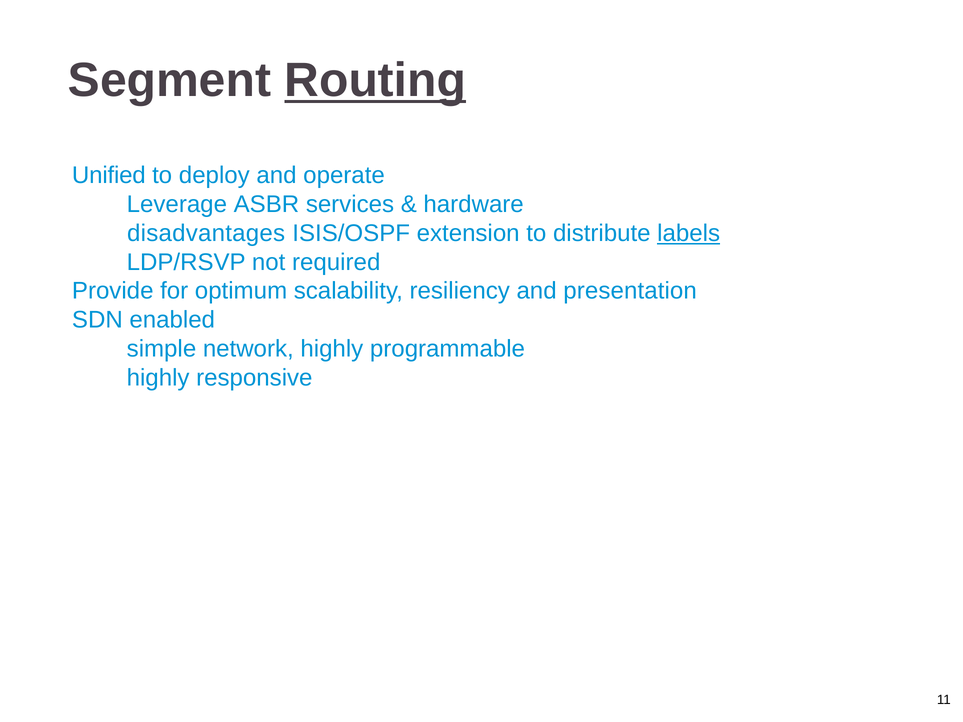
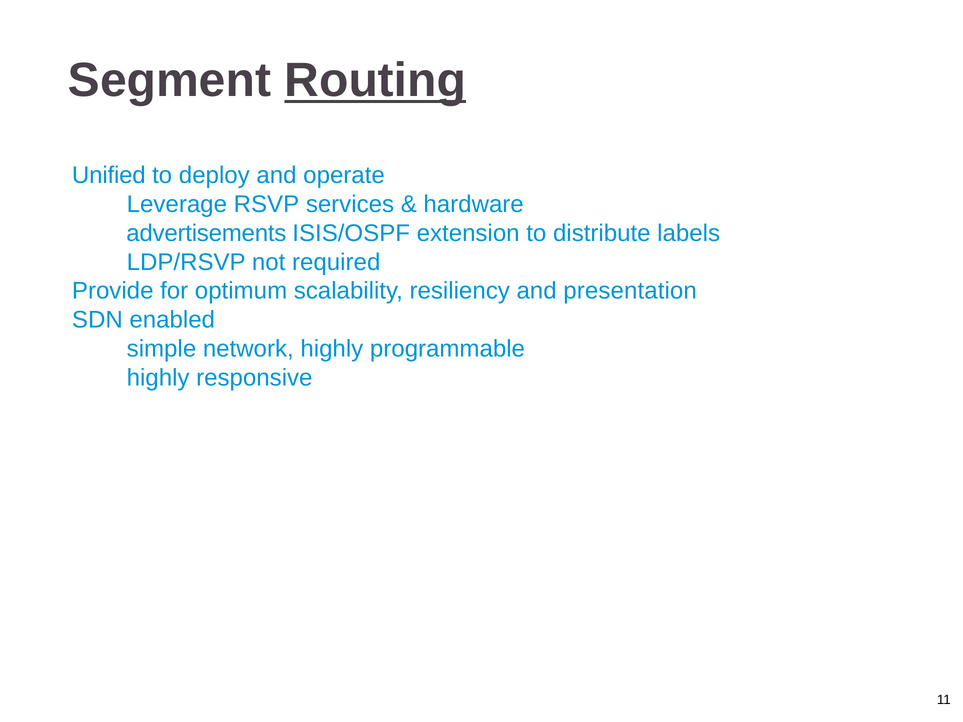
ASBR: ASBR -> RSVP (266, 204)
disadvantages: disadvantages -> advertisements (206, 233)
labels underline: present -> none (689, 233)
